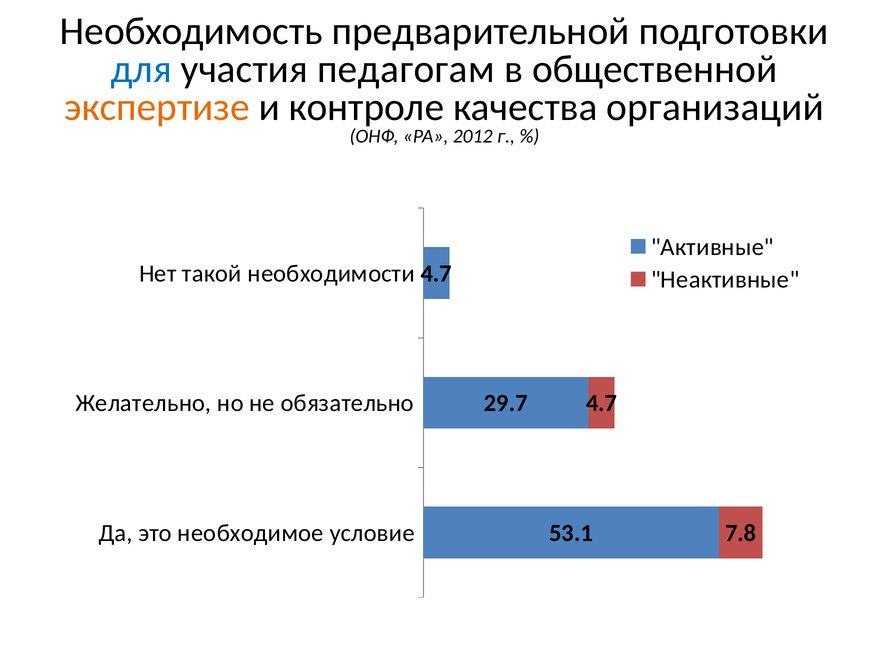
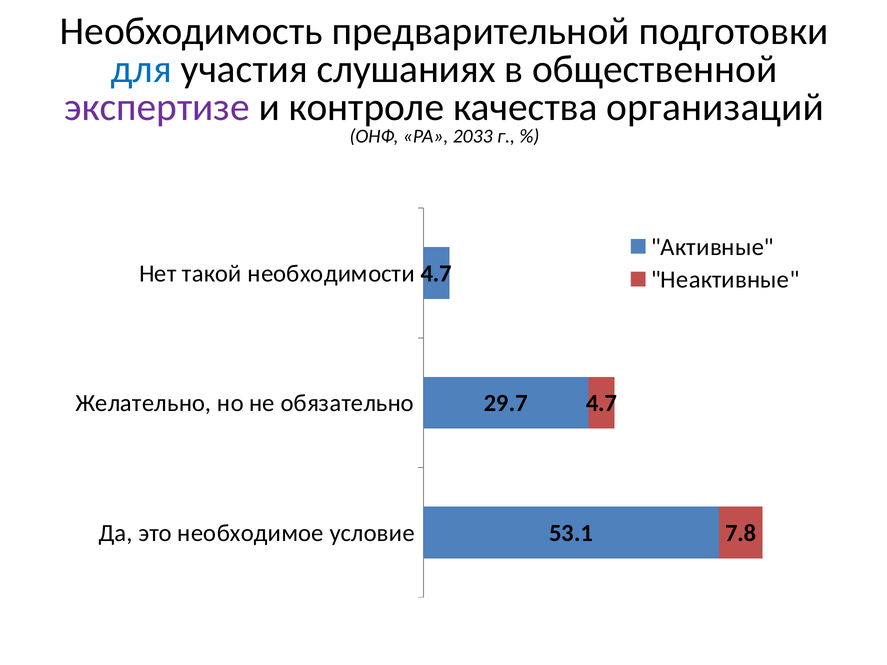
педагогам: педагогам -> слушаниях (406, 69)
экспертизе colour: orange -> purple (157, 107)
2012: 2012 -> 2033 (473, 136)
